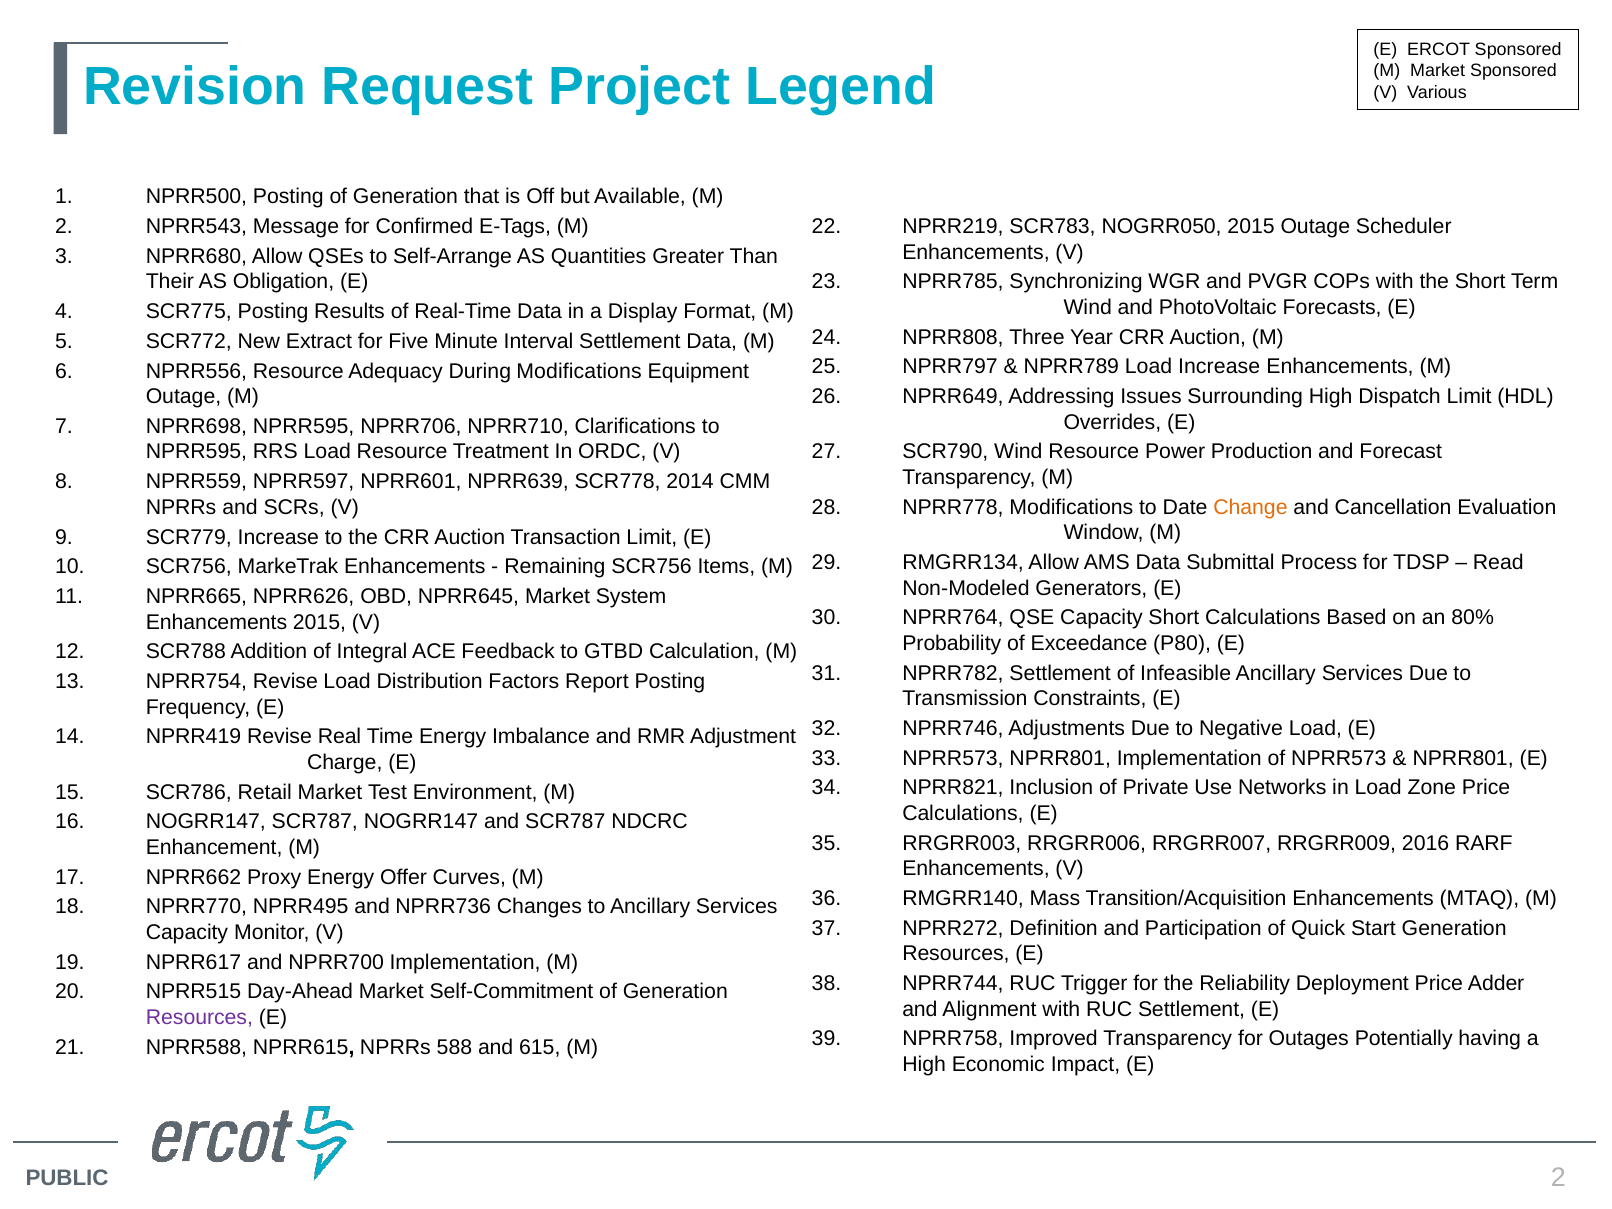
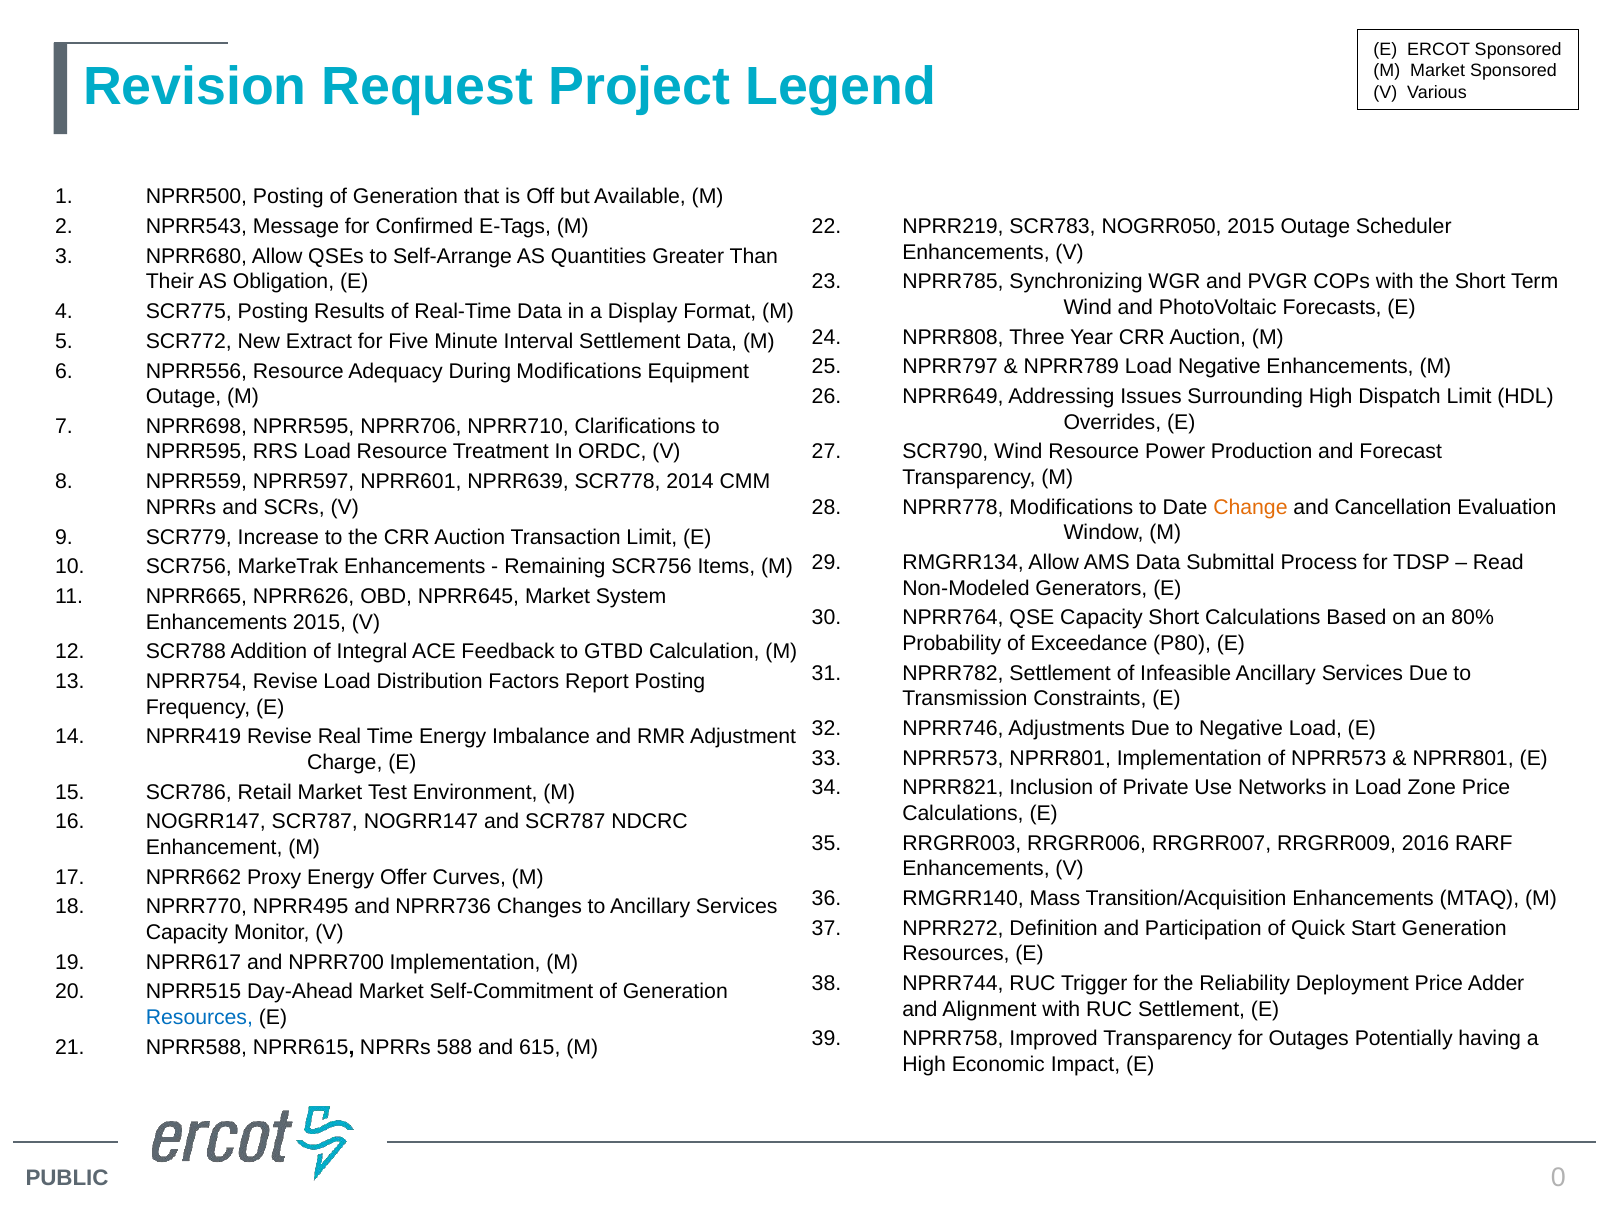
Load Increase: Increase -> Negative (1219, 367)
Resources colour: purple -> blue (199, 1017)
2: 2 -> 0 (1558, 1177)
